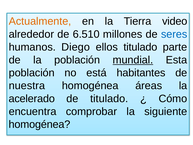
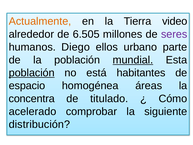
6.510: 6.510 -> 6.505 (86, 34)
seres colour: blue -> purple (174, 34)
ellos titulado: titulado -> urbano (140, 47)
población underline: none -> present (32, 73)
nuestra: nuestra -> espacio (27, 86)
acelerado: acelerado -> concentra (32, 98)
encuentra: encuentra -> acelerado (33, 111)
homogénea: homogénea -> distribución (39, 124)
